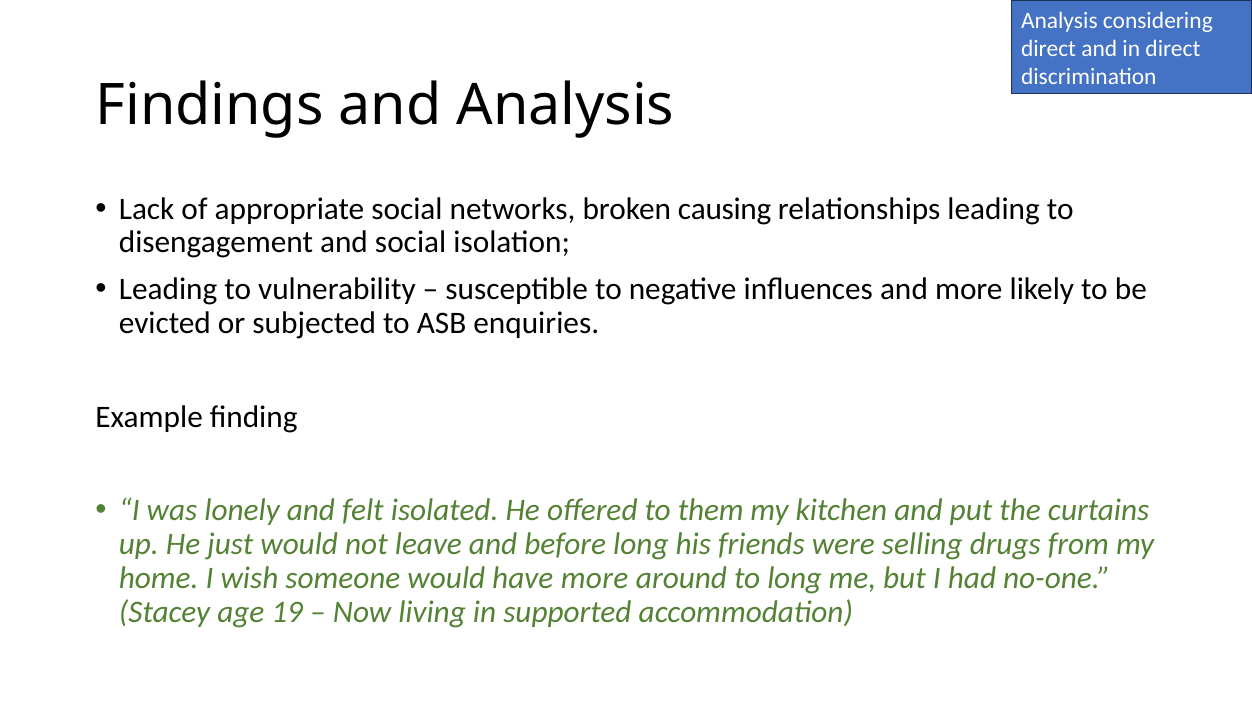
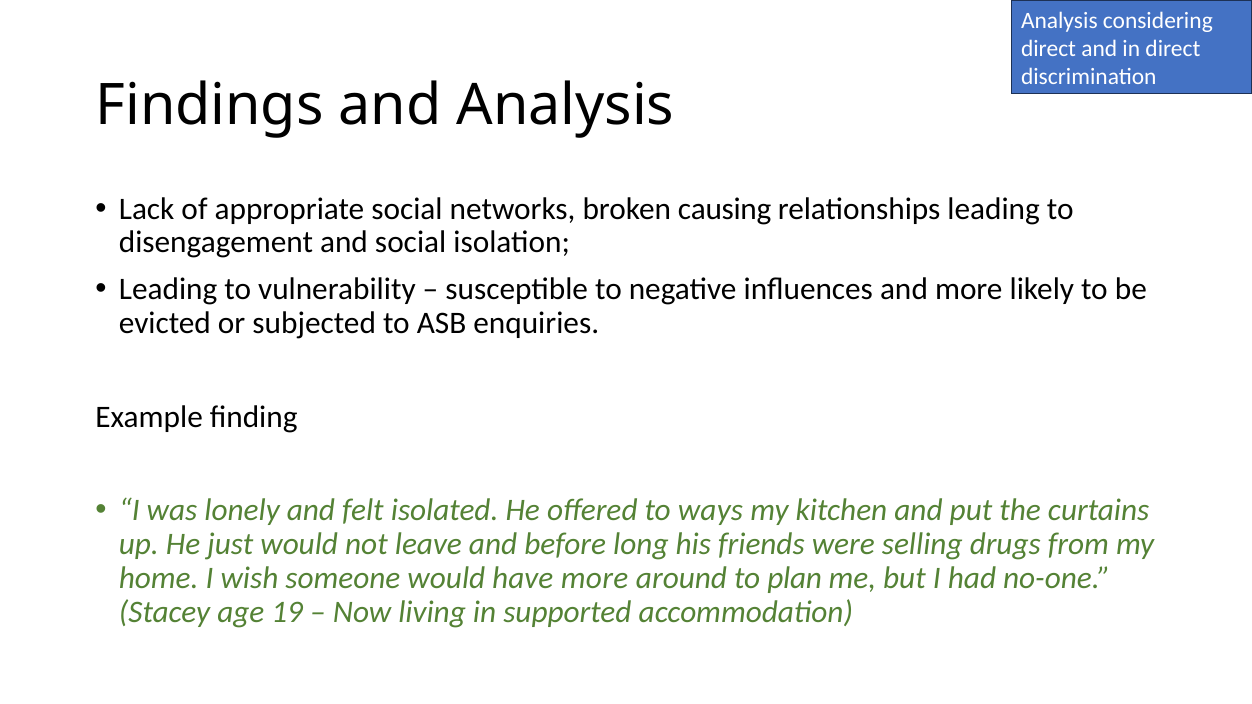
them: them -> ways (710, 511)
to long: long -> plan (795, 578)
